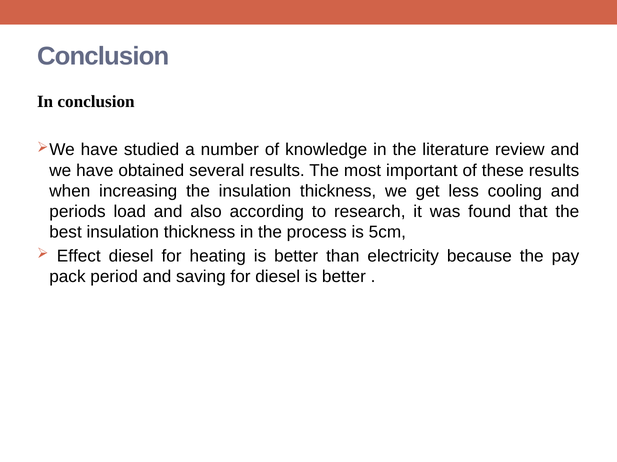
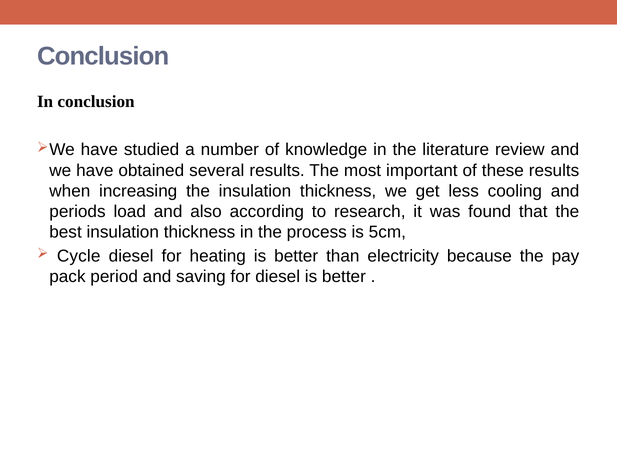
Effect: Effect -> Cycle (79, 256)
